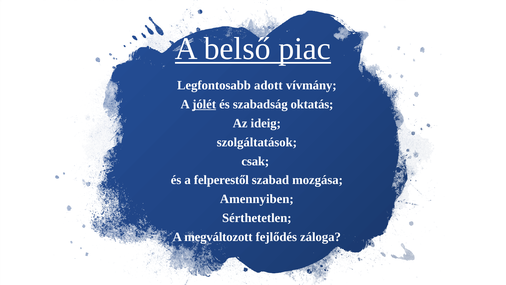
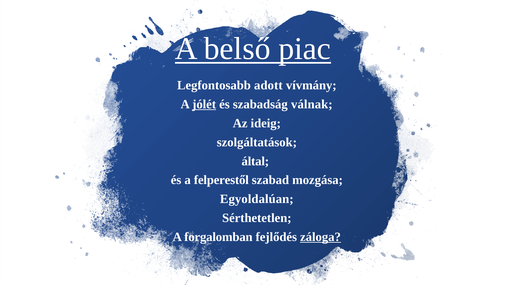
oktatás: oktatás -> válnak (312, 104)
csak: csak -> által (255, 161)
Amennyiben: Amennyiben -> Egyoldalúan (257, 199)
megváltozott: megváltozott -> forgalomban (218, 237)
záloga underline: none -> present (320, 237)
